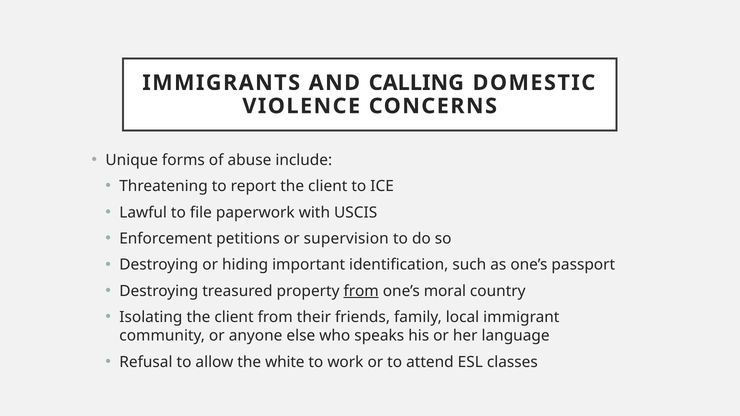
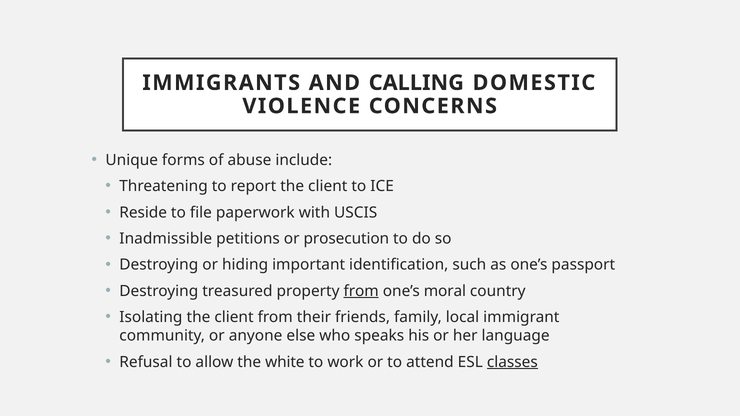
Lawful: Lawful -> Reside (143, 213)
Enforcement: Enforcement -> Inadmissible (166, 239)
supervision: supervision -> prosecution (346, 239)
classes underline: none -> present (512, 362)
